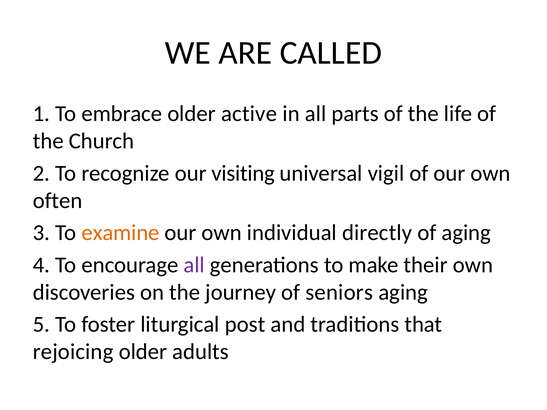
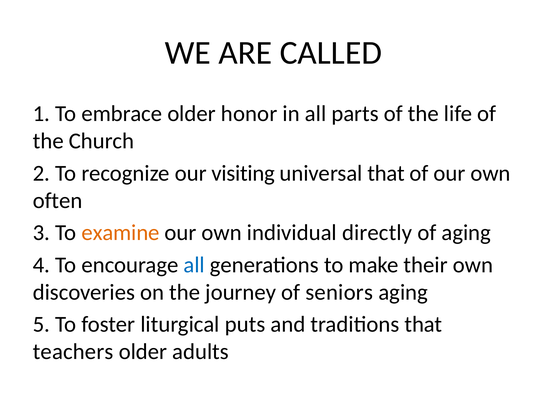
active: active -> honor (249, 114)
universal vigil: vigil -> that (386, 173)
all colour: purple -> blue (194, 265)
post: post -> puts (245, 325)
rejoicing: rejoicing -> teachers (73, 352)
